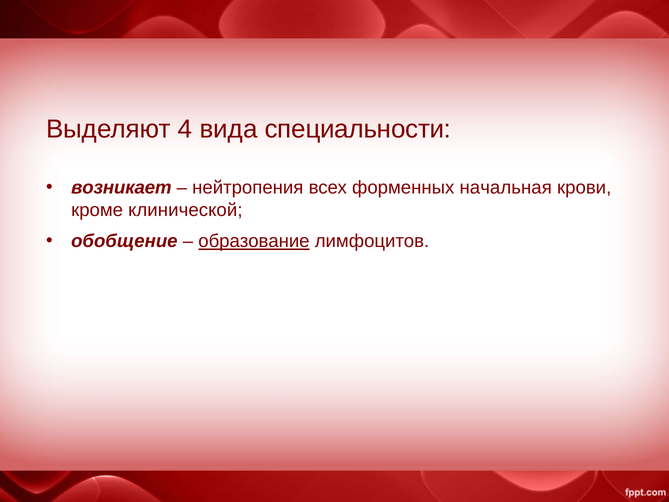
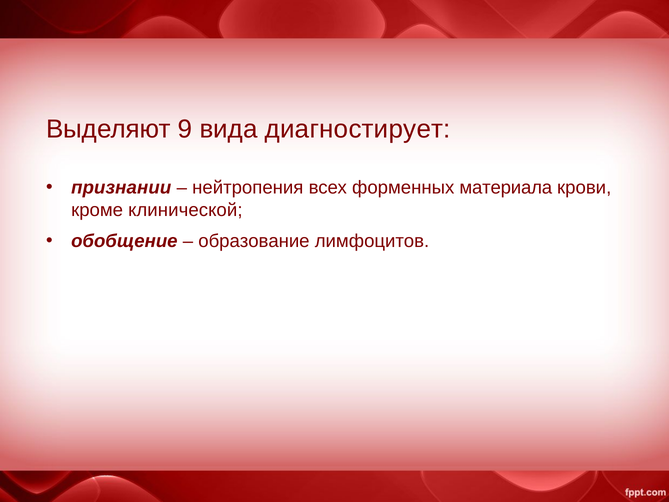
4: 4 -> 9 (185, 129)
специальности: специальности -> диагностирует (358, 129)
возникает: возникает -> признании (121, 188)
начальная: начальная -> материала (506, 188)
образование underline: present -> none (254, 241)
